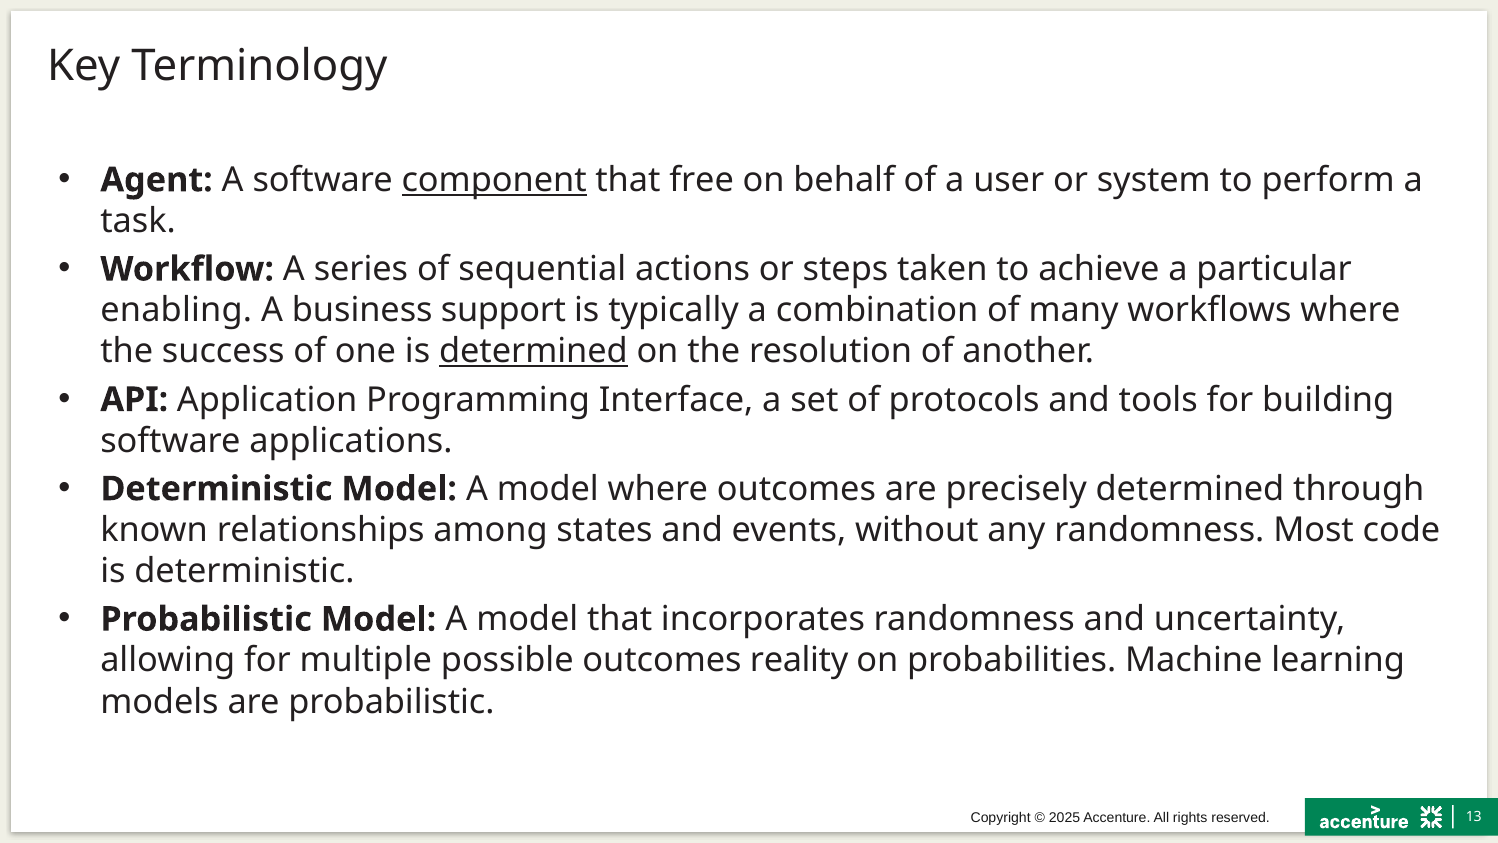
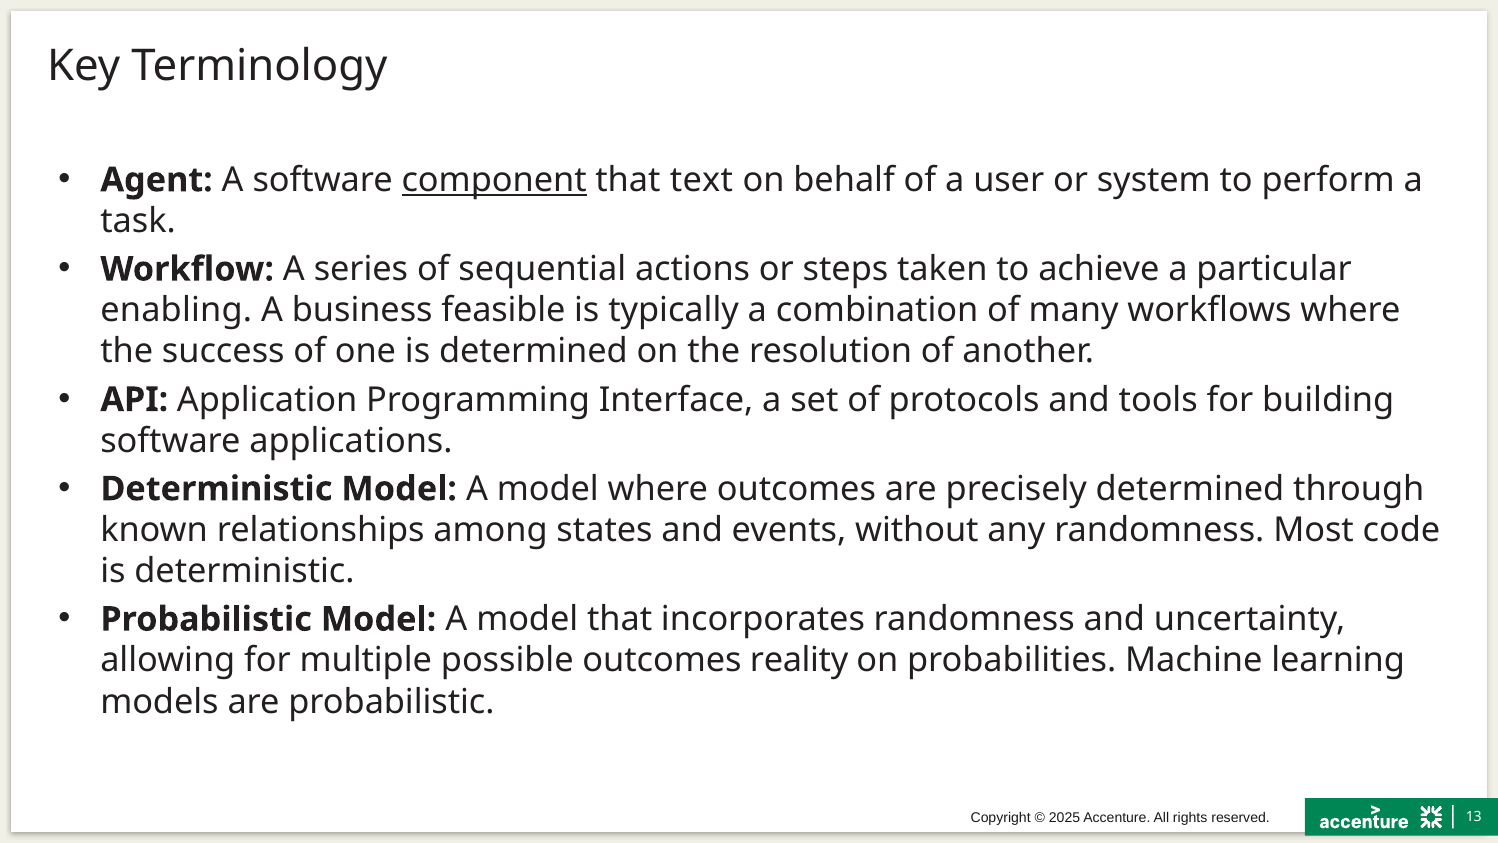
free: free -> text (701, 180)
support: support -> feasible (503, 310)
determined underline: present -> none (533, 351)
